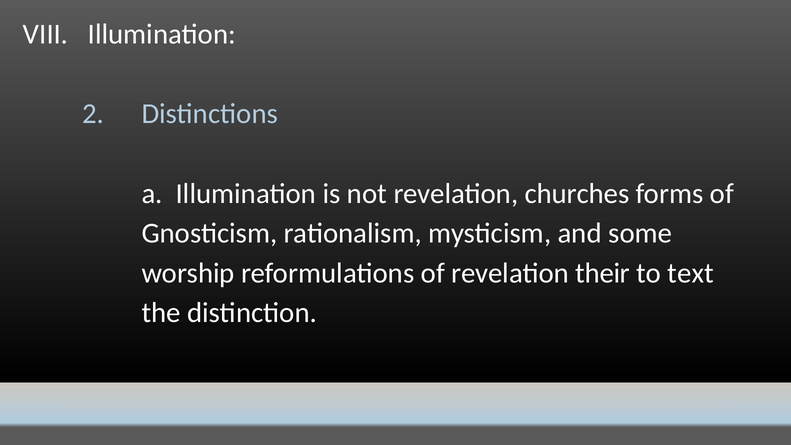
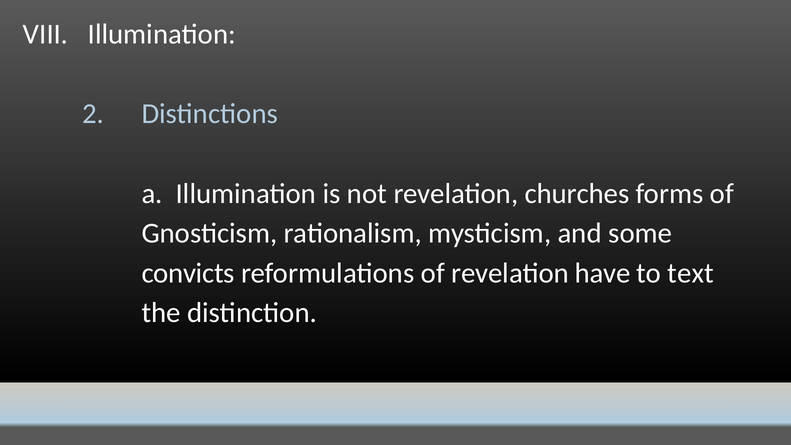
worship: worship -> convicts (188, 273)
their: their -> have (603, 273)
